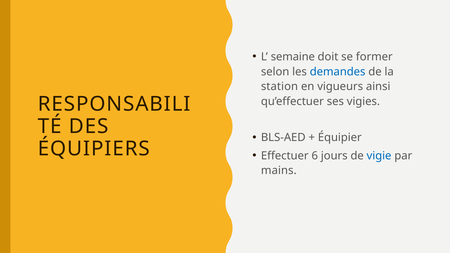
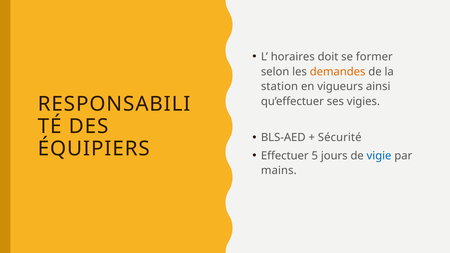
semaine: semaine -> horaires (293, 57)
demandes colour: blue -> orange (338, 72)
Équipier: Équipier -> Sécurité (340, 138)
6: 6 -> 5 (315, 156)
